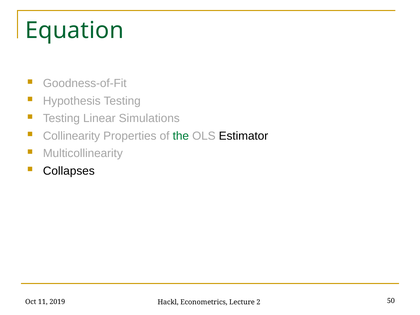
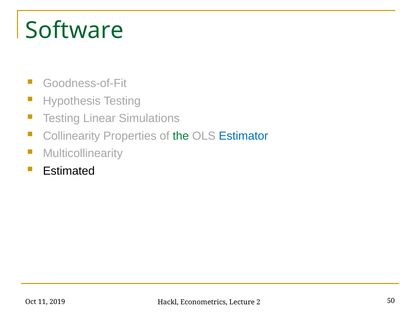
Equation: Equation -> Software (74, 30)
Estimator colour: black -> blue (243, 136)
Collapses: Collapses -> Estimated (69, 171)
